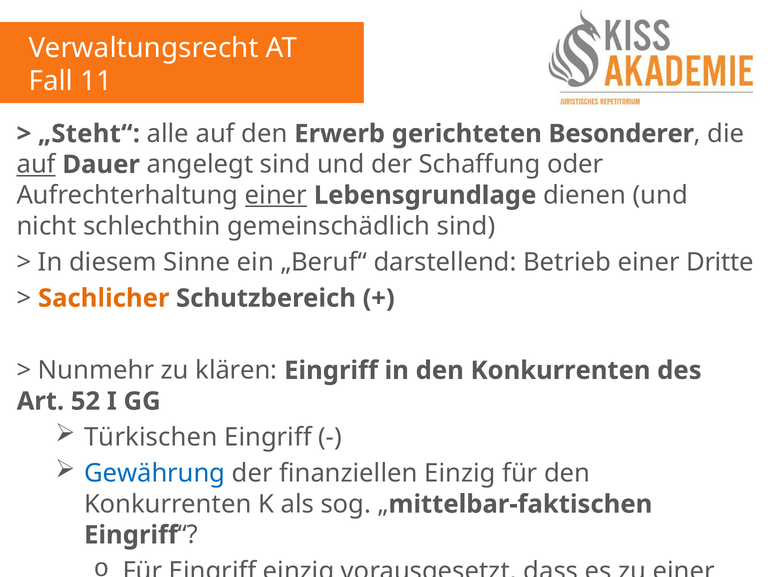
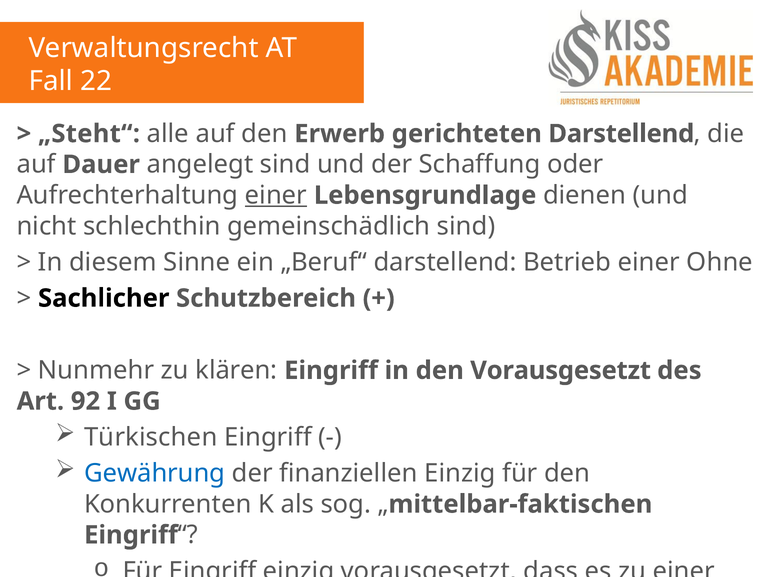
11: 11 -> 22 (96, 81)
gerichteten Besonderer: Besonderer -> Darstellend (621, 134)
auf underline: present -> none (36, 165)
Dritte: Dritte -> Ohne (720, 262)
Sachlicher colour: orange -> black (104, 299)
in den Konkurrenten: Konkurrenten -> Vorausgesetzt (561, 371)
52: 52 -> 92 (85, 402)
